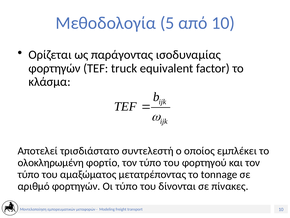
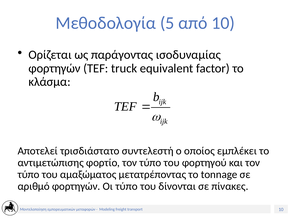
ολοκληρωμένη: ολοκληρωμένη -> αντιμετώπισης (51, 162)
